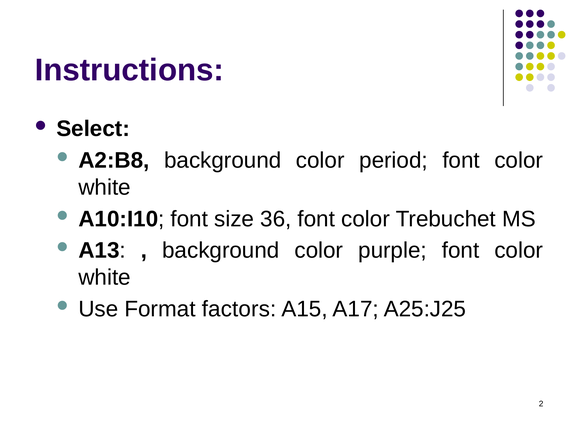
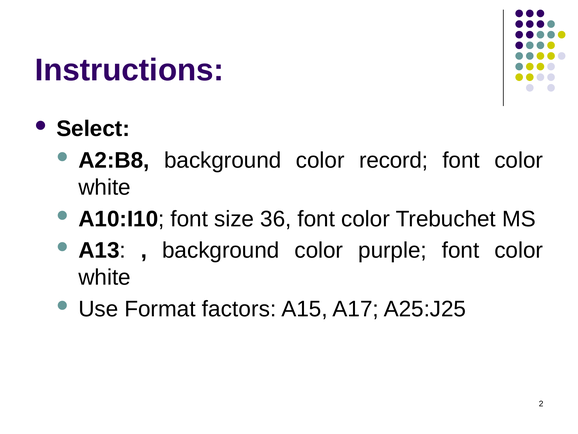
period: period -> record (394, 160)
